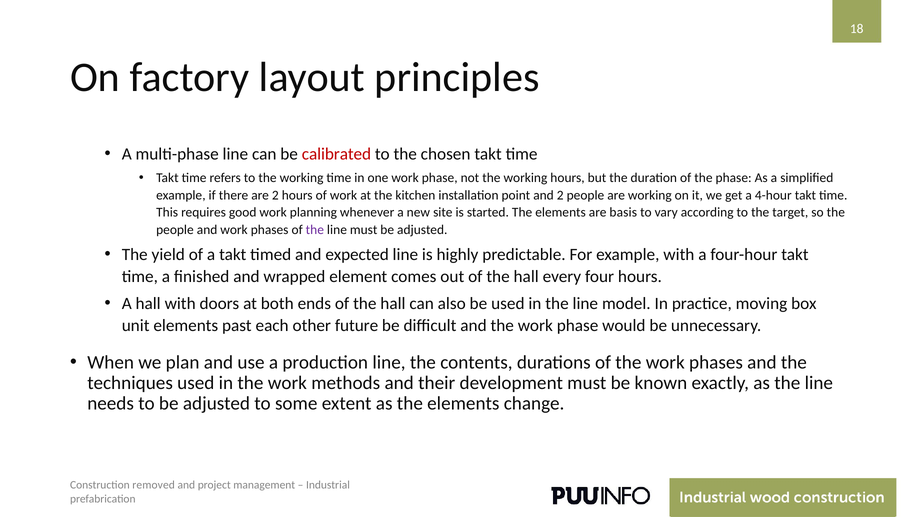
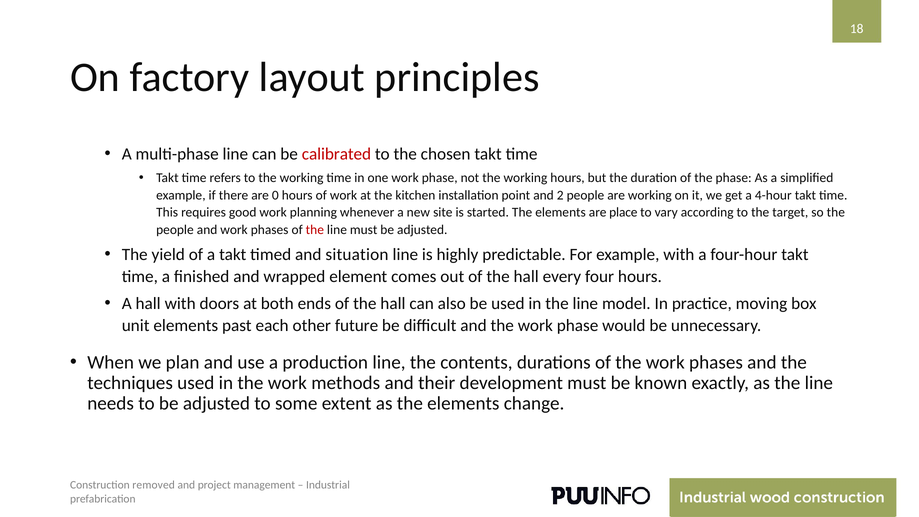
are 2: 2 -> 0 (275, 195)
basis: basis -> place (623, 212)
the colour: purple -> red (315, 230)
expected: expected -> situation (357, 255)
